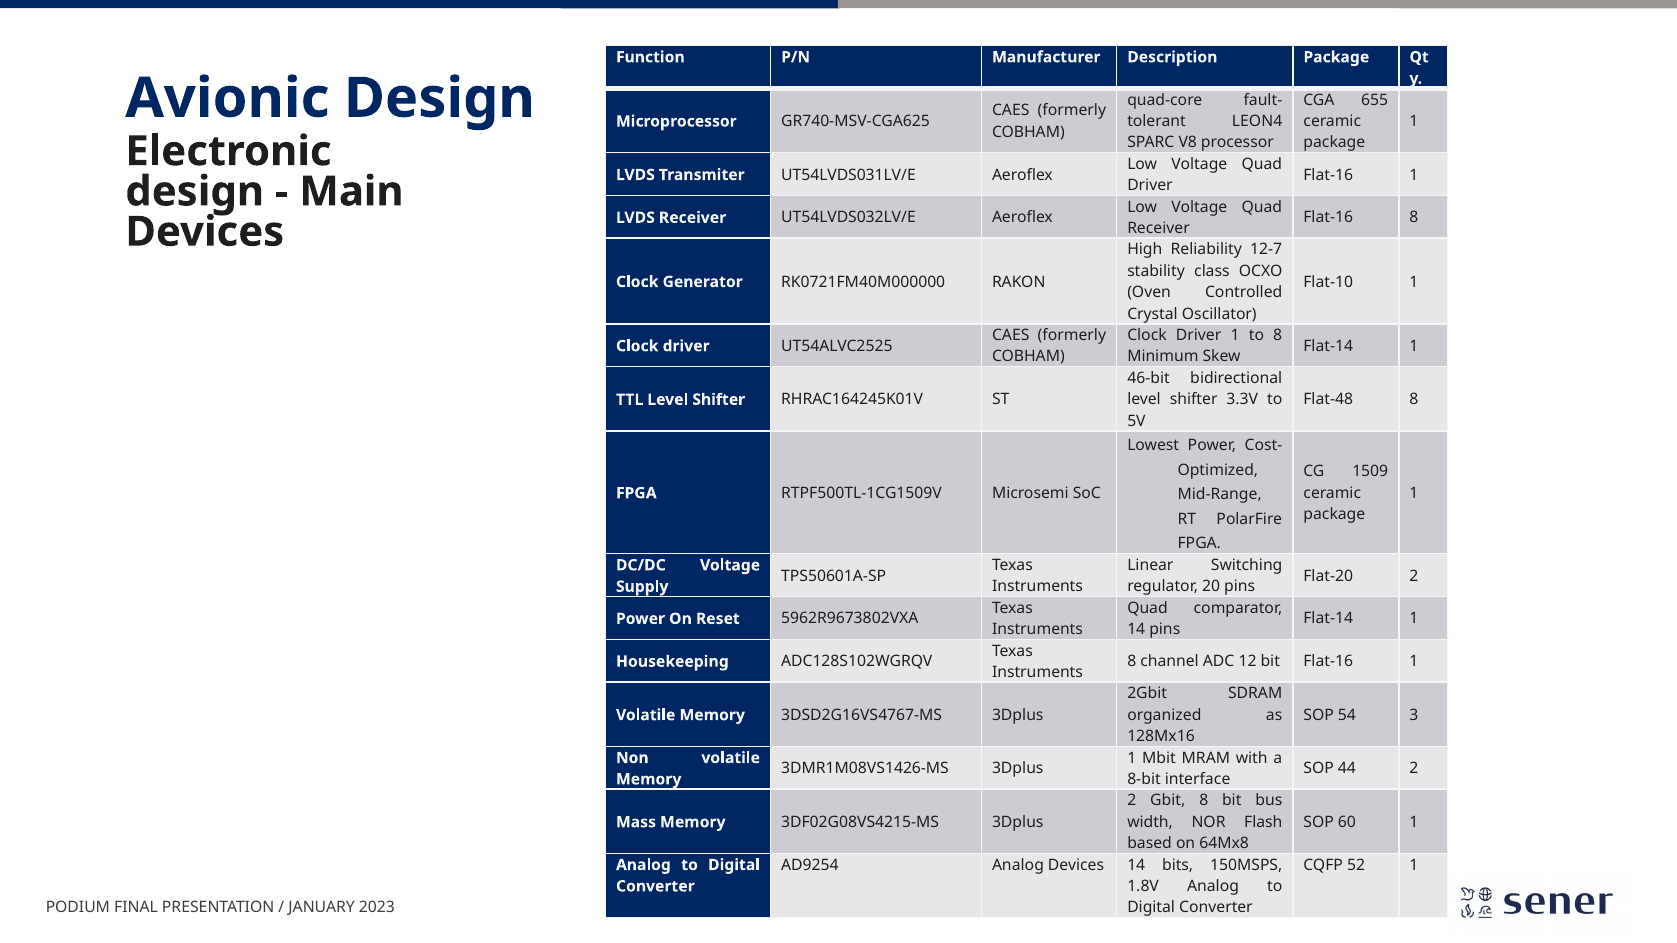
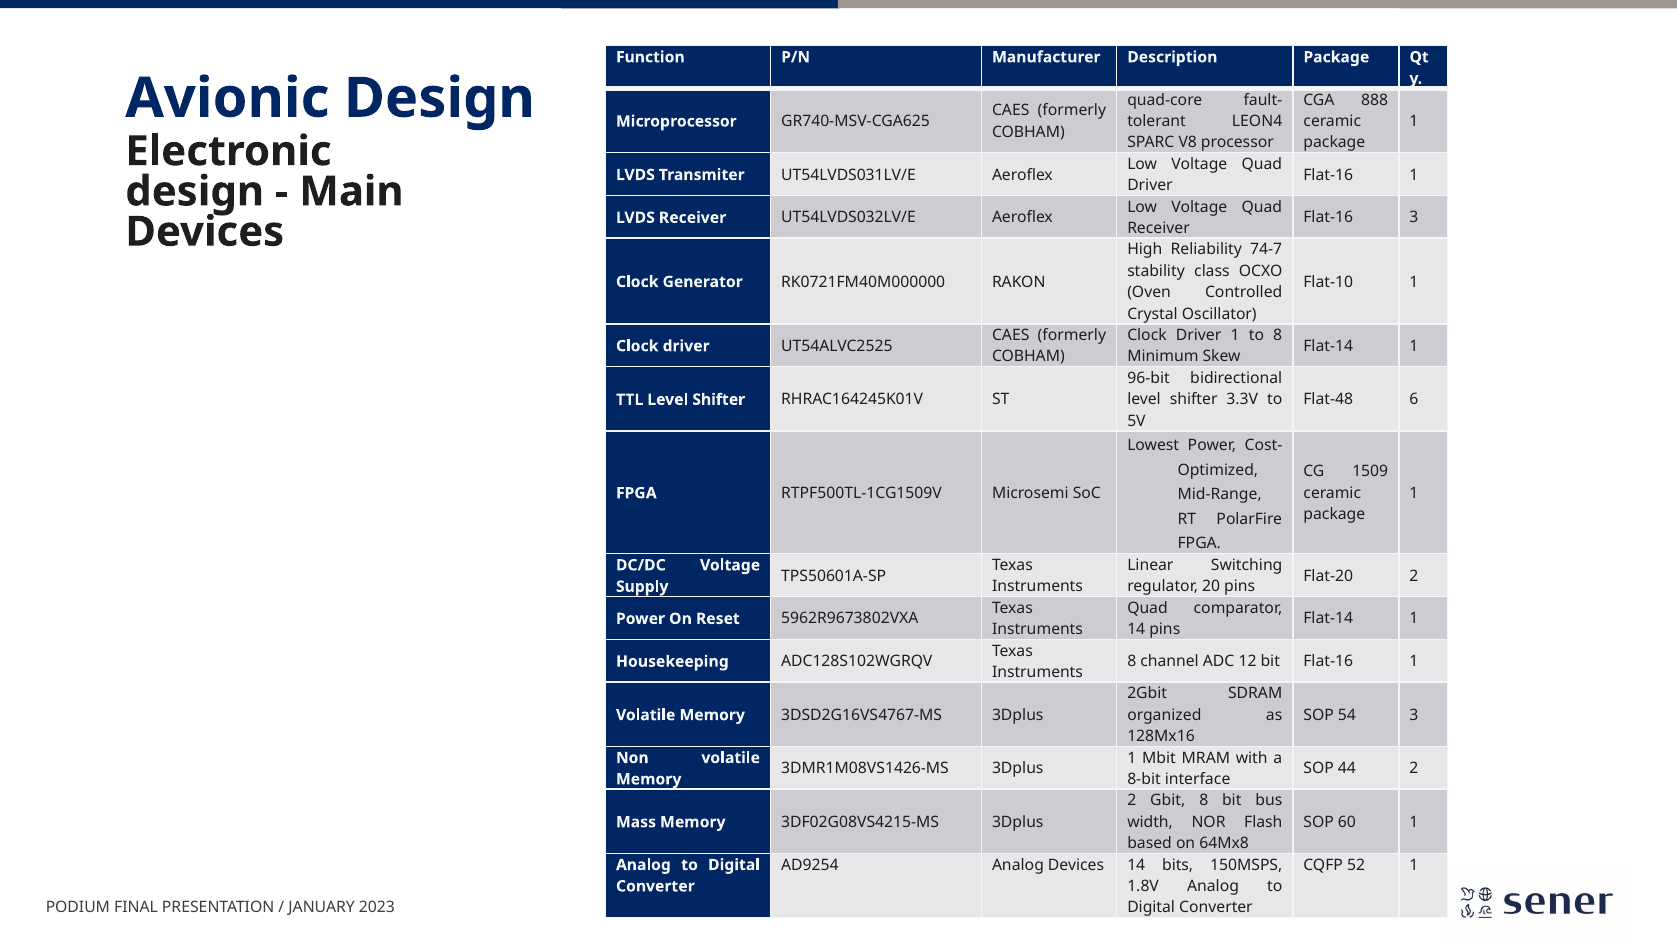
655: 655 -> 888 (1375, 100)
Flat-16 8: 8 -> 3 (1414, 218)
12-7: 12-7 -> 74-7 (1266, 250)
46-bit: 46-bit -> 96-bit (1149, 378)
Flat-48 8: 8 -> 6 (1414, 400)
